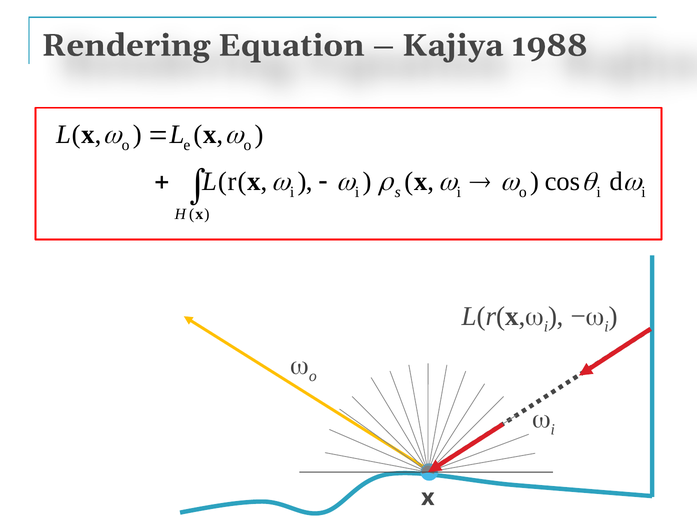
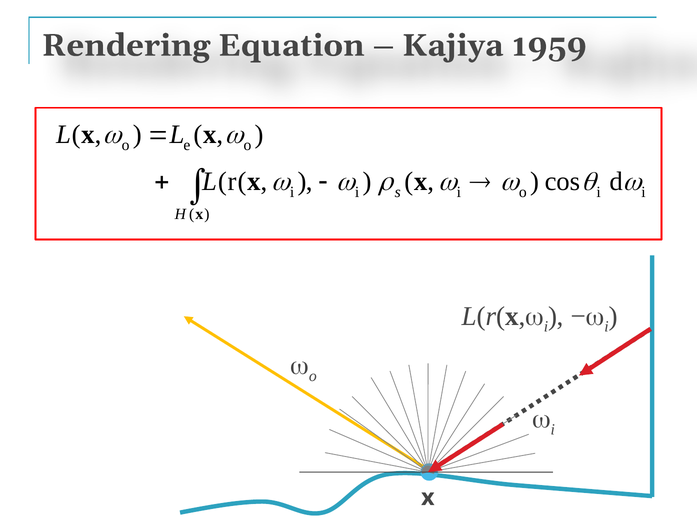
1988: 1988 -> 1959 (549, 45)
